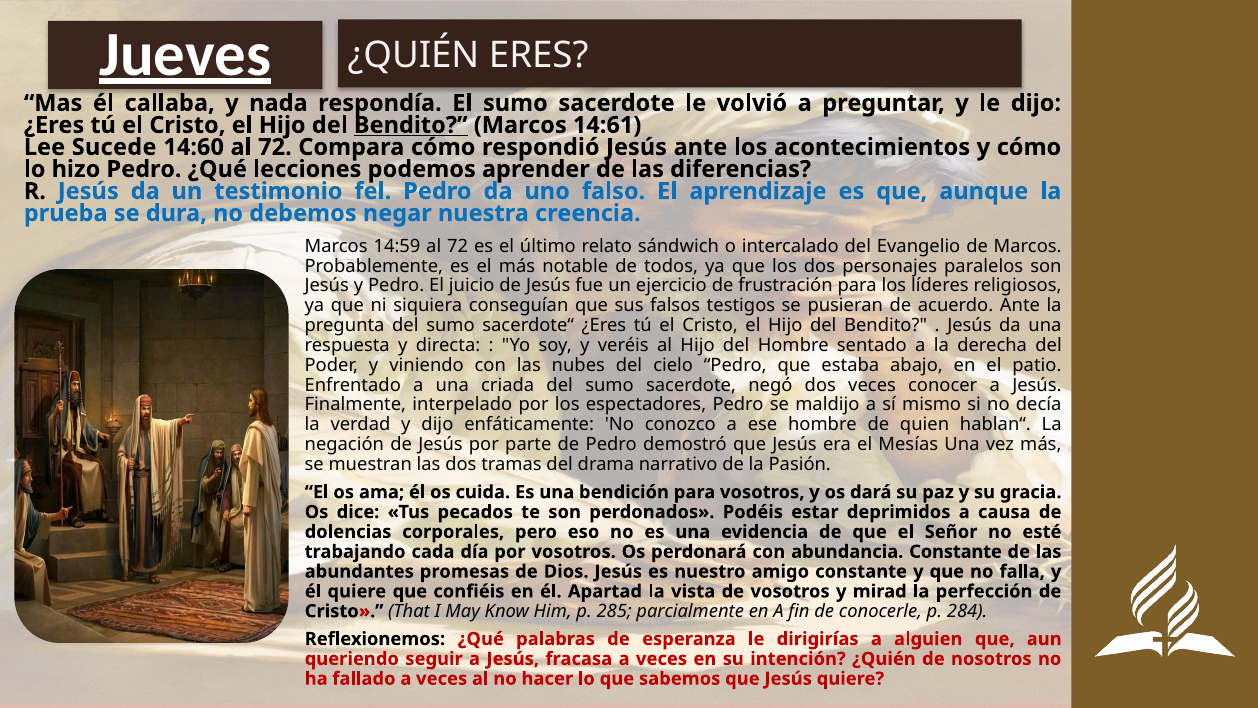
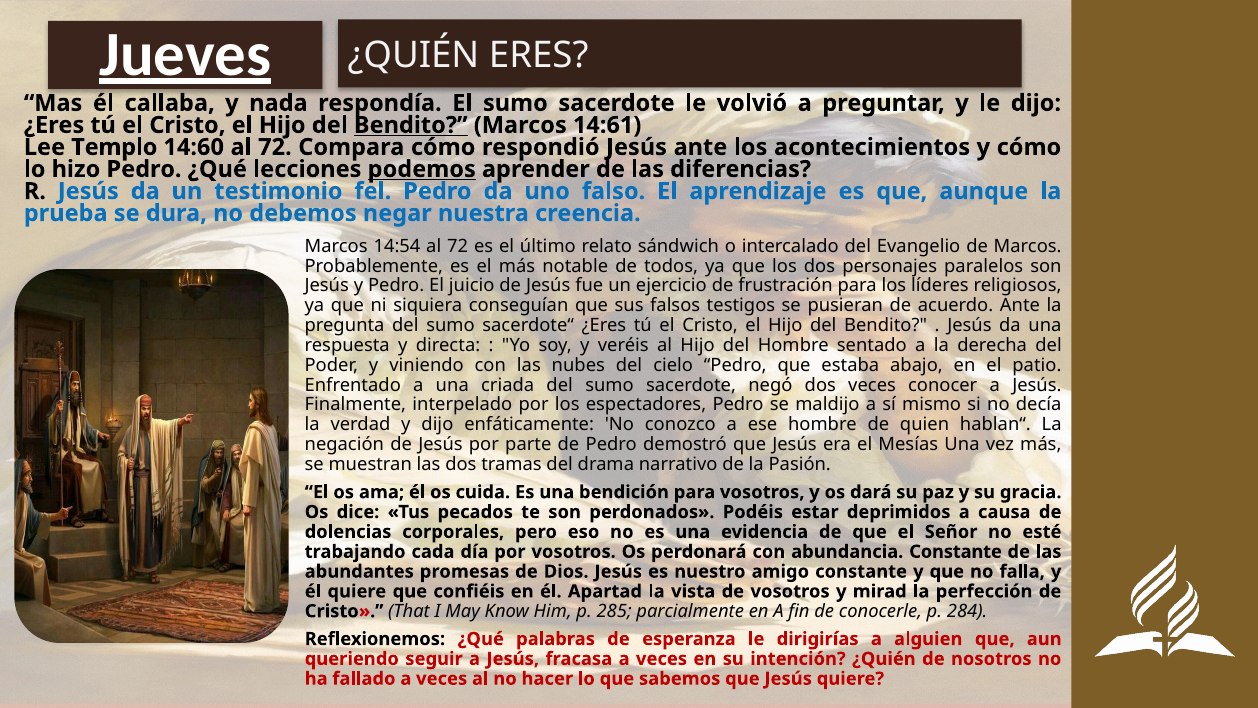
Sucede: Sucede -> Templo (114, 147)
podemos underline: none -> present (422, 169)
14:59: 14:59 -> 14:54 (397, 246)
